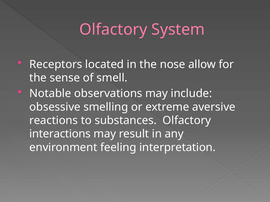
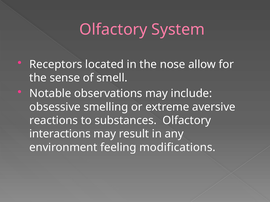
interpretation: interpretation -> modifications (177, 148)
